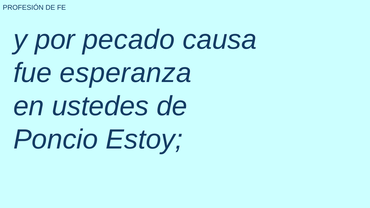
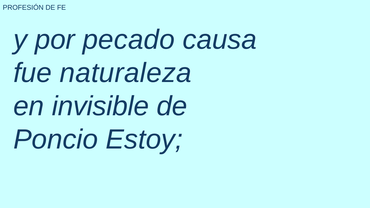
esperanza: esperanza -> naturaleza (126, 73)
ustedes: ustedes -> invisible (100, 106)
